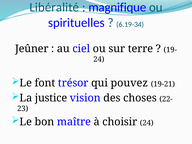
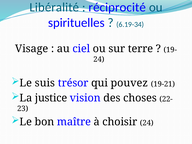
magnifique: magnifique -> réciprocité (117, 7)
Jeûner: Jeûner -> Visage (32, 49)
font: font -> suis (45, 83)
